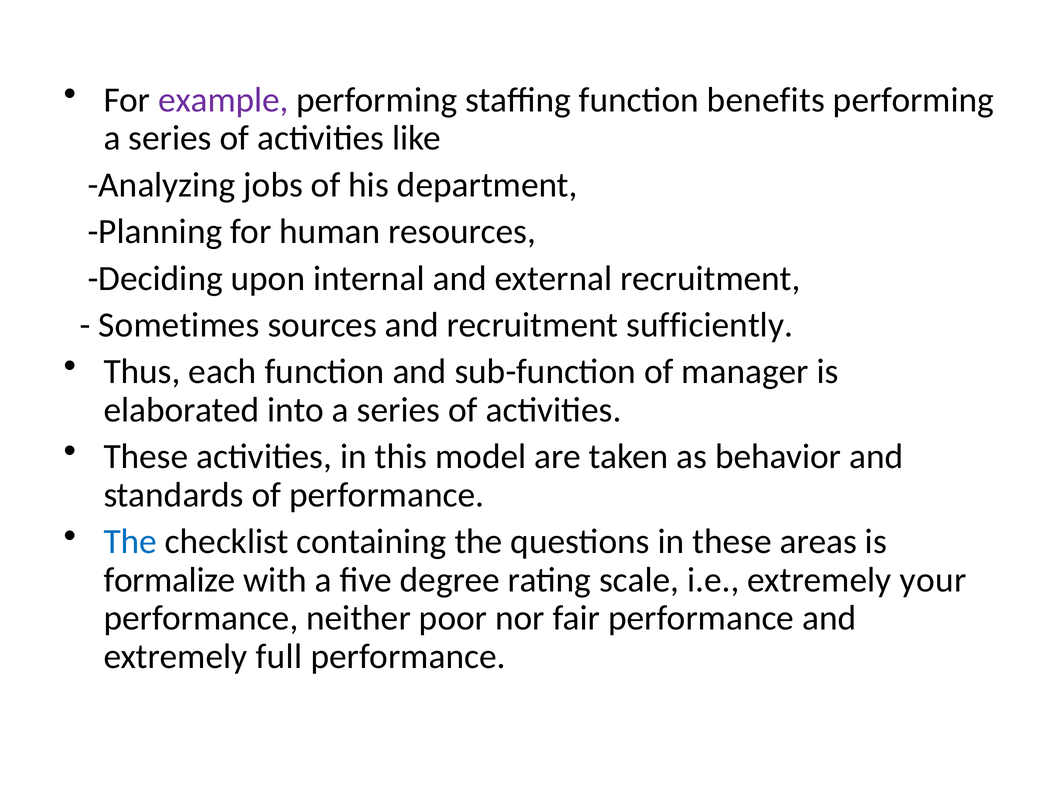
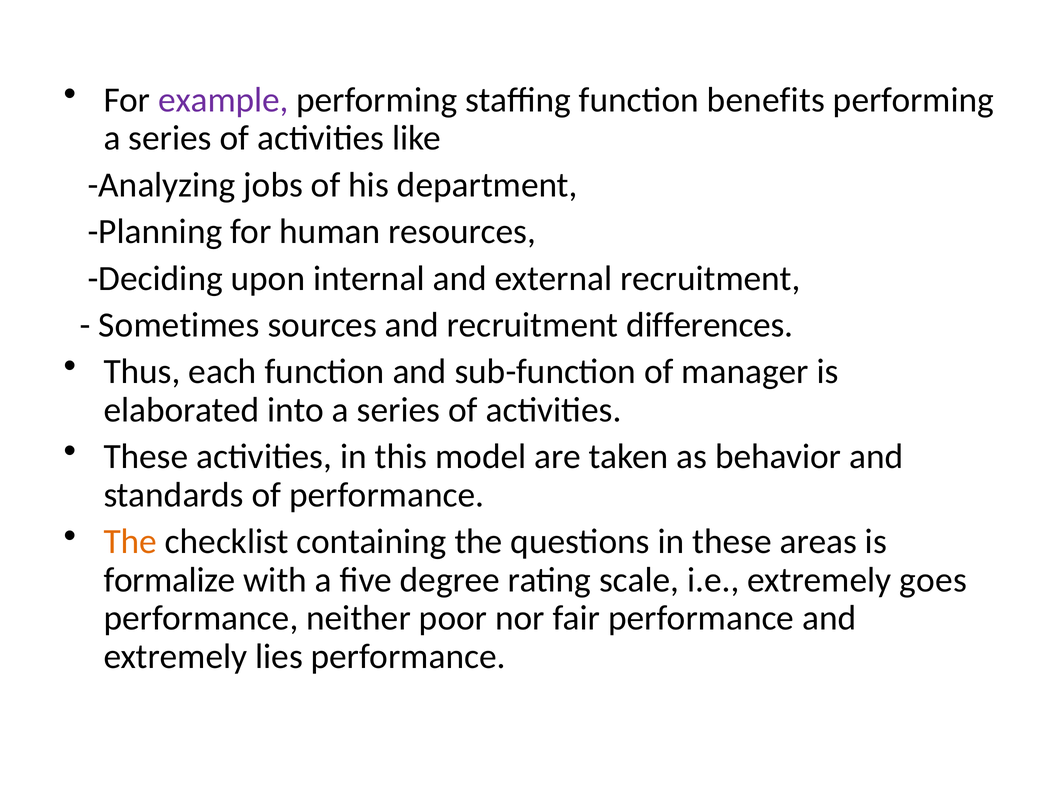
sufficiently: sufficiently -> differences (710, 325)
The colour: blue -> orange (130, 541)
your: your -> goes (933, 580)
full: full -> lies (279, 656)
